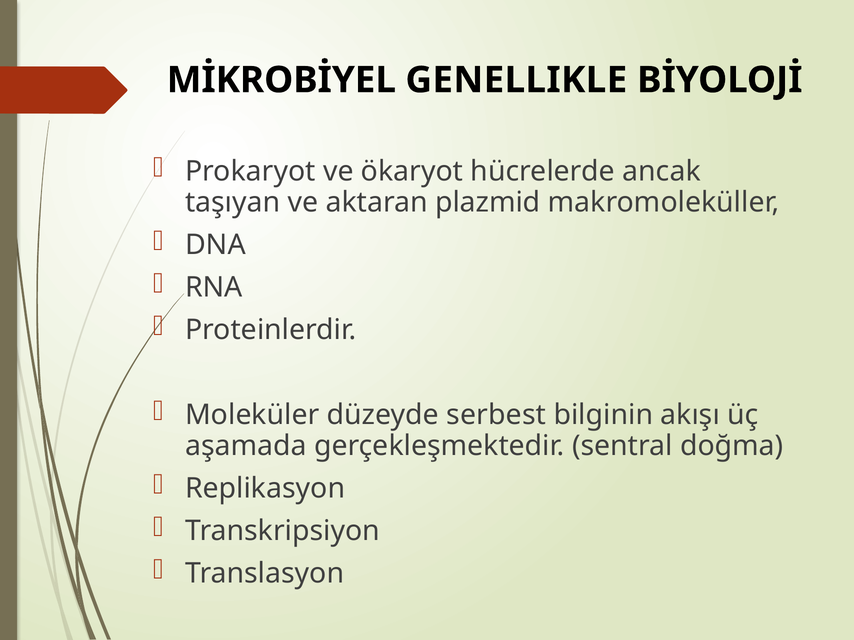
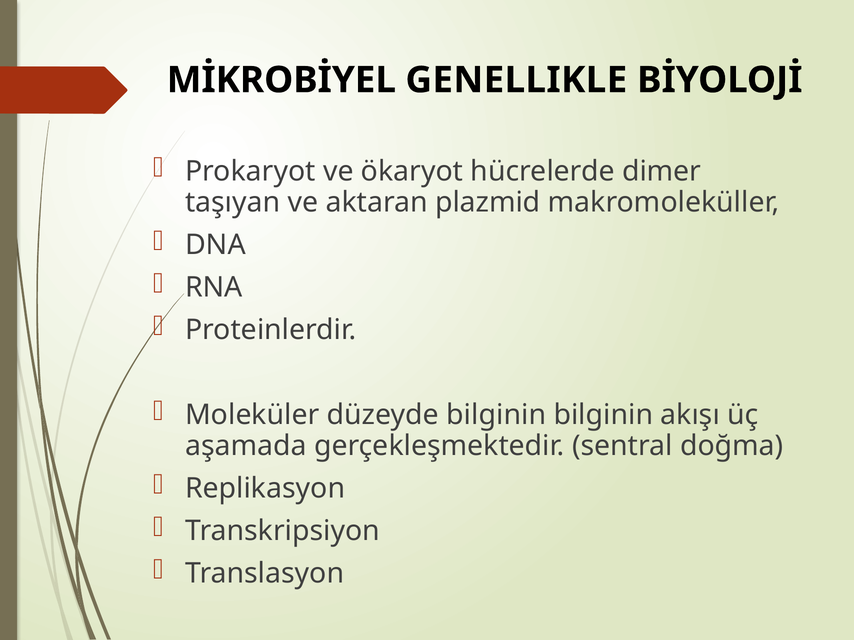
ancak: ancak -> dimer (662, 172)
düzeyde serbest: serbest -> bilginin (496, 415)
